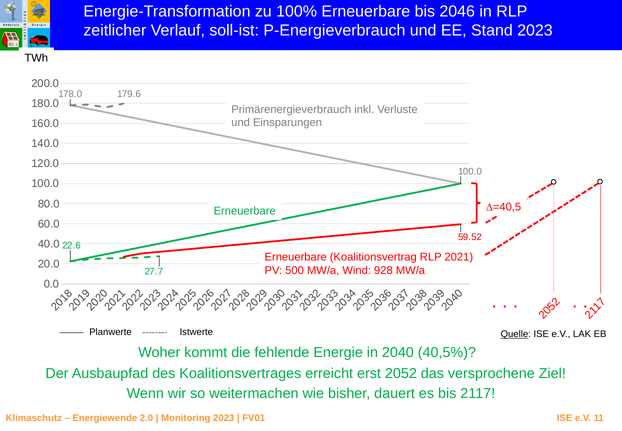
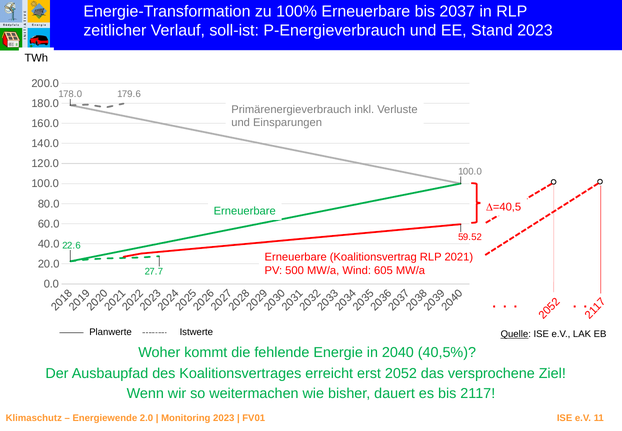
2046: 2046 -> 2037 (457, 11)
928: 928 -> 605 (383, 270)
